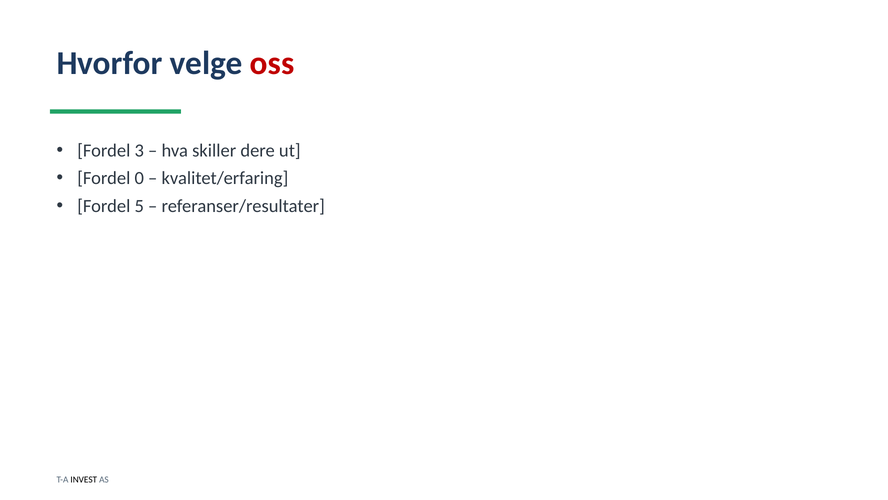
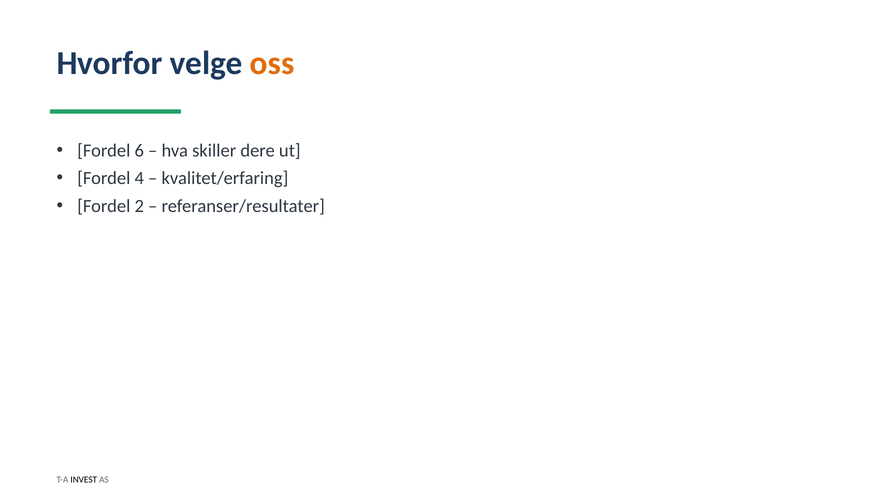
oss colour: red -> orange (272, 63)
3: 3 -> 6 (139, 150)
0: 0 -> 4 (139, 178)
5: 5 -> 2 (139, 206)
